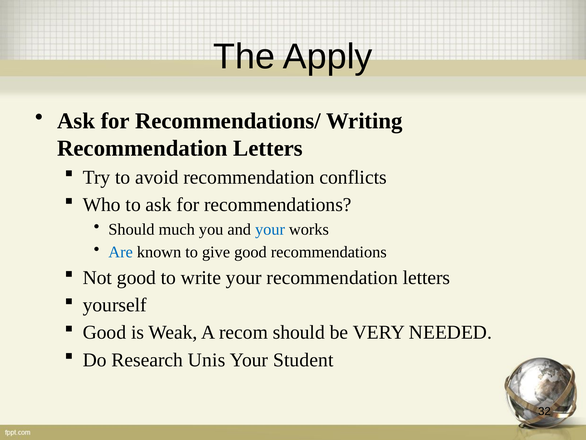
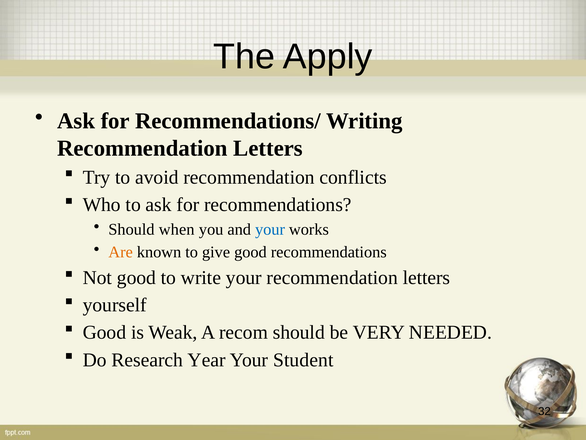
much: much -> when (177, 229)
Are colour: blue -> orange (121, 252)
Unis: Unis -> Year (207, 359)
